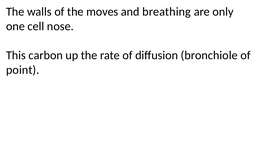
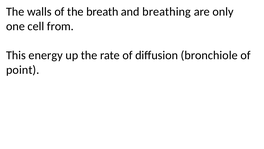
moves: moves -> breath (102, 12)
nose: nose -> from (60, 26)
carbon: carbon -> energy (46, 55)
